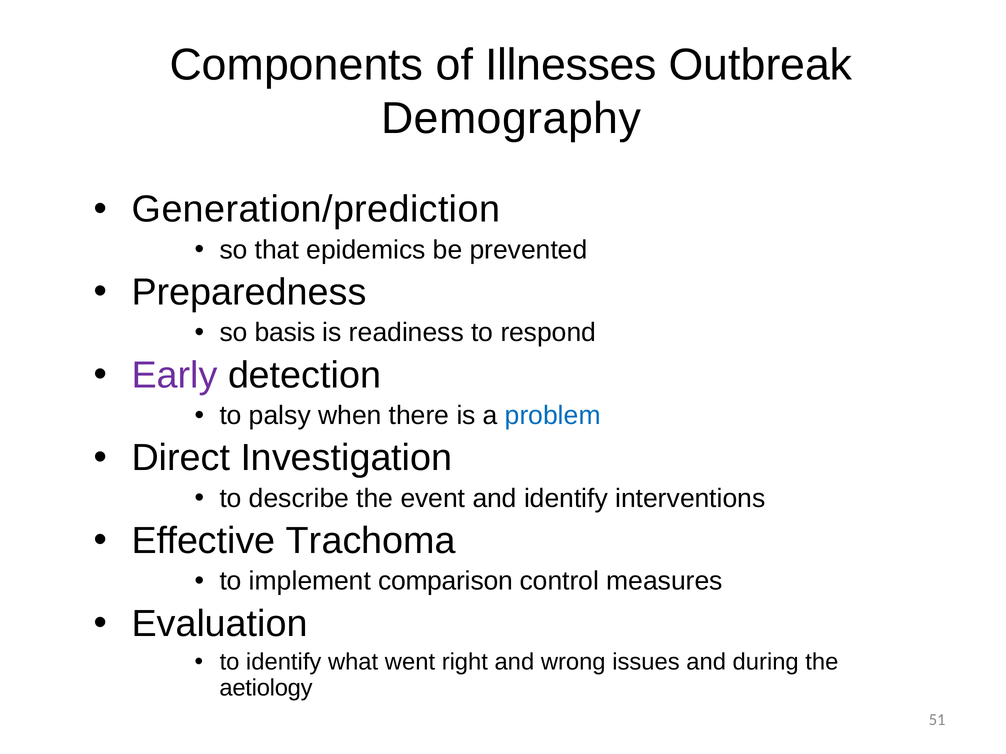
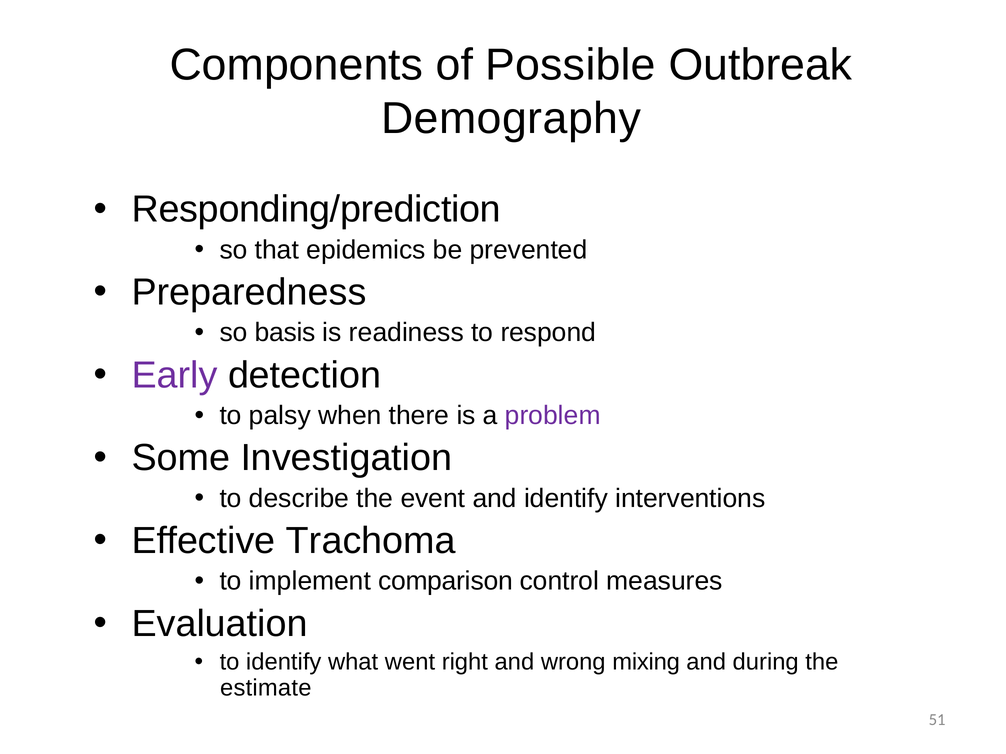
Illnesses: Illnesses -> Possible (571, 65)
Generation/prediction: Generation/prediction -> Responding/prediction (316, 210)
problem colour: blue -> purple (553, 416)
Direct: Direct -> Some (181, 458)
issues: issues -> mixing (646, 662)
aetiology: aetiology -> estimate (266, 688)
